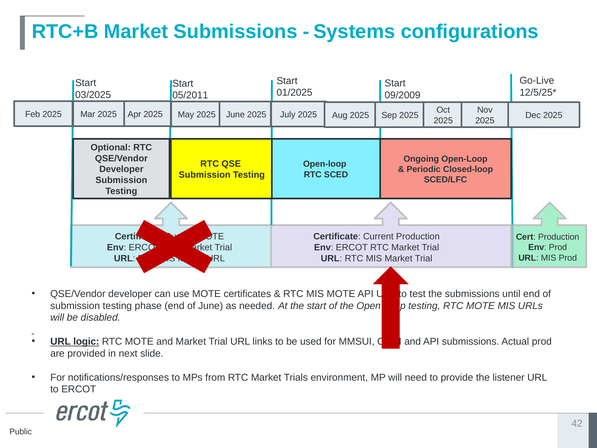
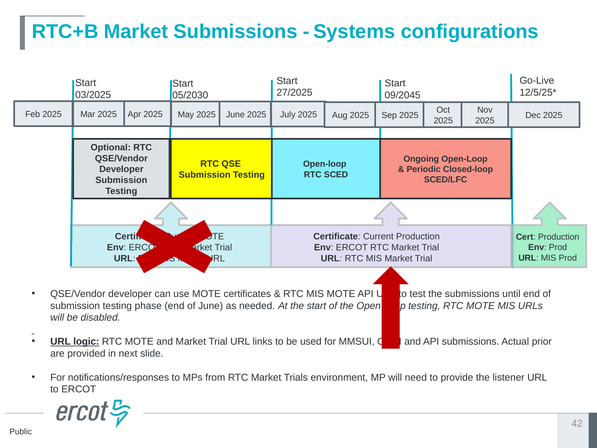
01/2025: 01/2025 -> 27/2025 (294, 93)
09/2009: 09/2009 -> 09/2045 (403, 95)
05/2011: 05/2011 -> 05/2030 (190, 95)
Actual prod: prod -> prior (542, 341)
